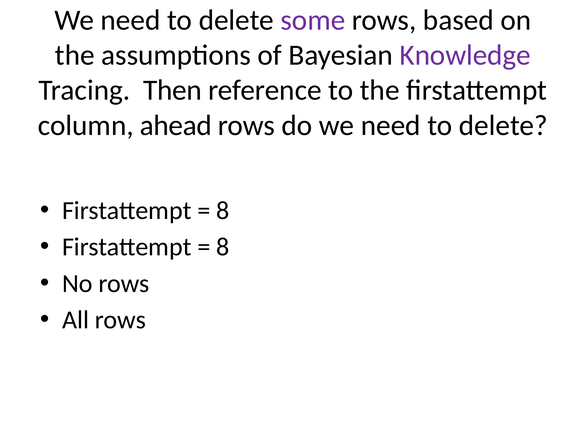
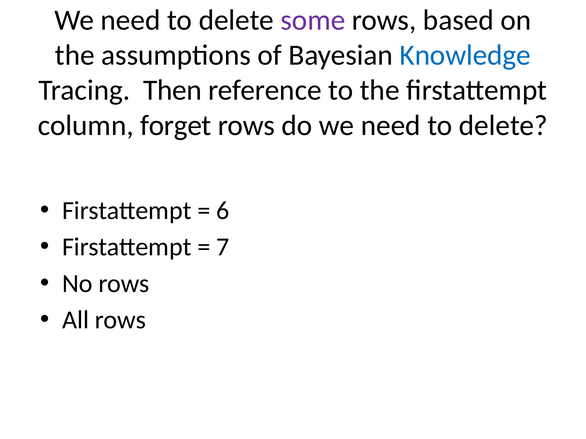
Knowledge colour: purple -> blue (465, 55)
ahead: ahead -> forget (176, 126)
8: 8 -> 6 (223, 211)
8: 8 -> 7 (223, 247)
